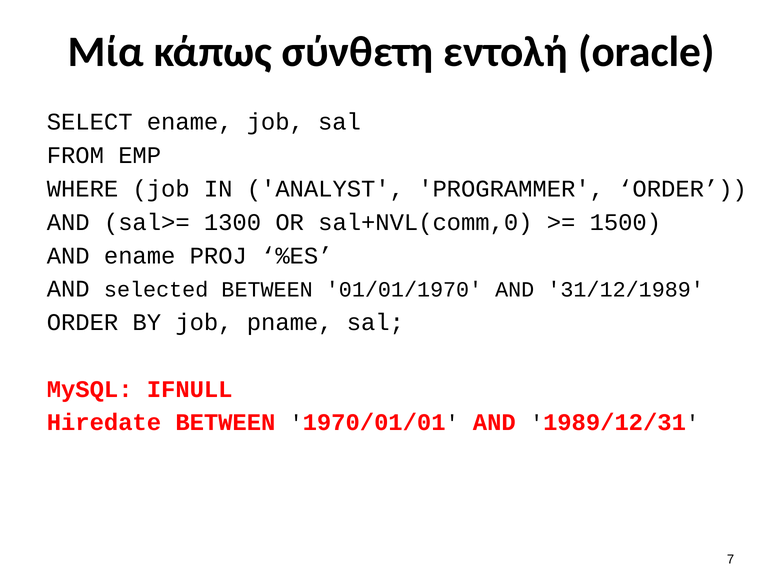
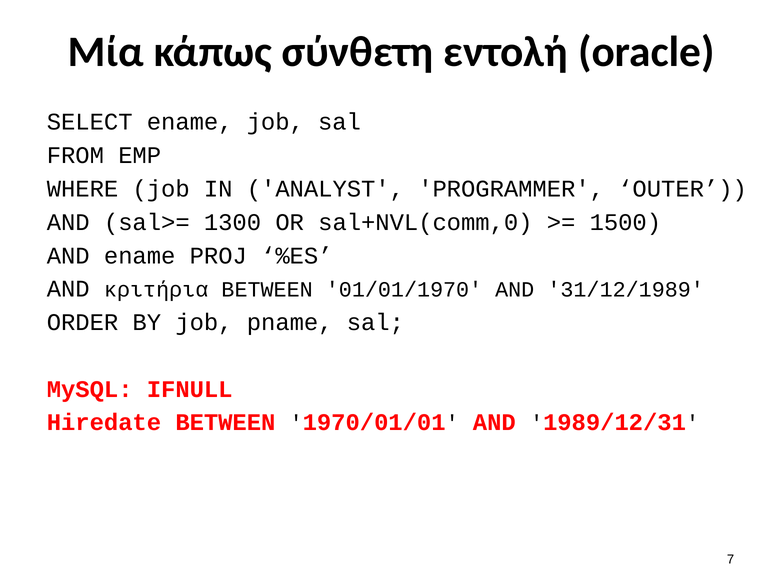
PROGRAMMER ORDER: ORDER -> OUTER (683, 189)
selected: selected -> κριτήρια (156, 290)
